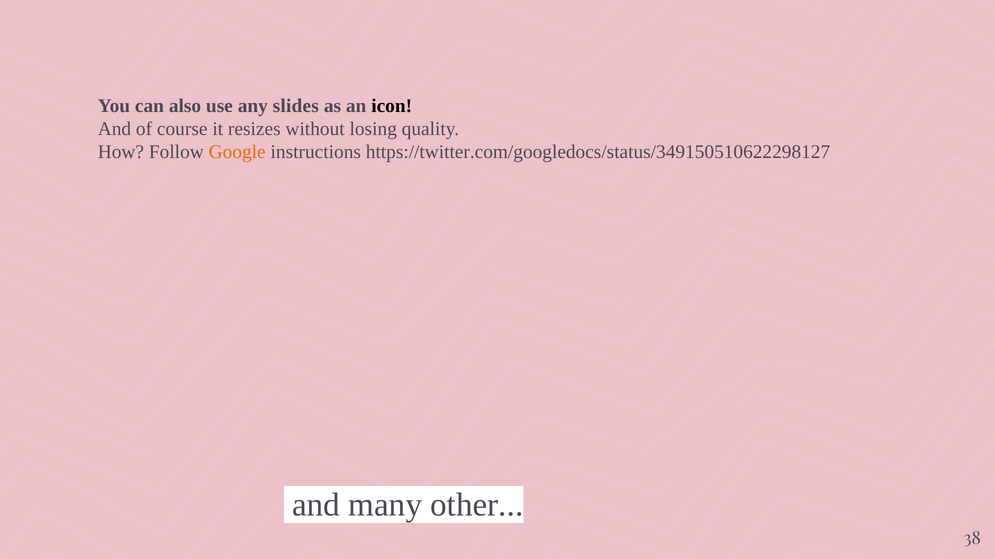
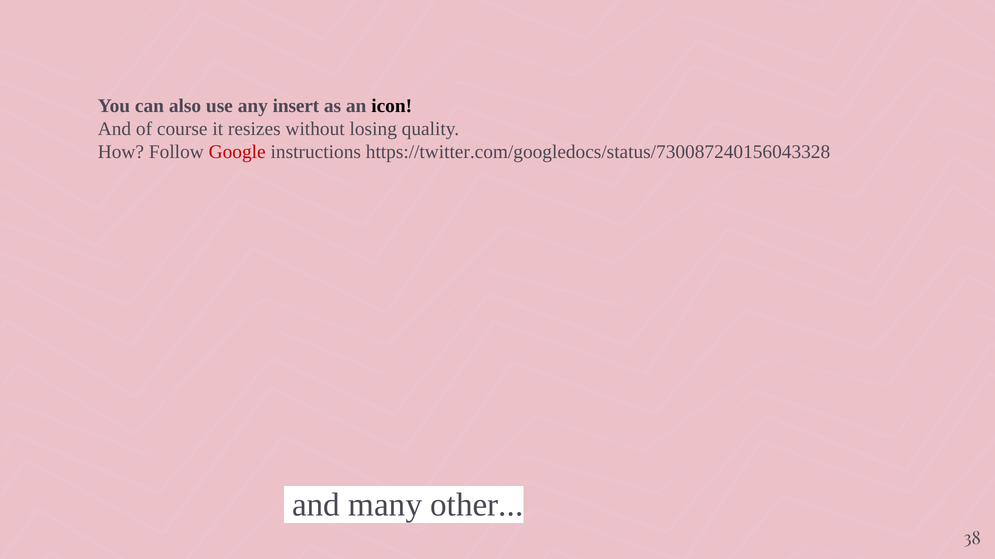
slides: slides -> insert (296, 106)
Google colour: orange -> red (237, 152)
https://twitter.com/googledocs/status/349150510622298127: https://twitter.com/googledocs/status/349150510622298127 -> https://twitter.com/googledocs/status/730087240156043328 (598, 152)
